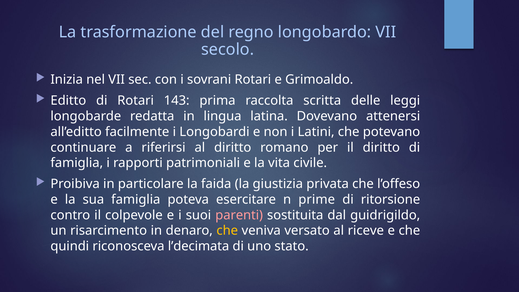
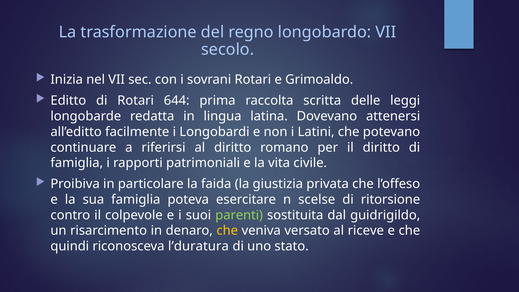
143: 143 -> 644 (177, 101)
prime: prime -> scelse (317, 200)
parenti colour: pink -> light green (239, 215)
l’decimata: l’decimata -> l’duratura (198, 246)
